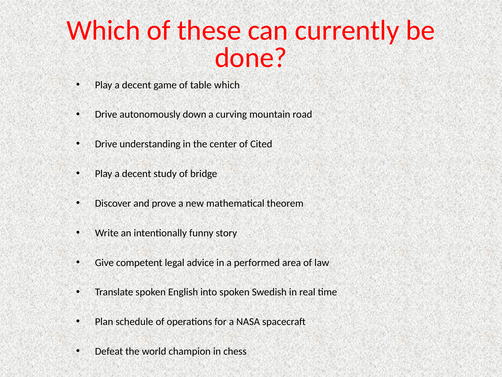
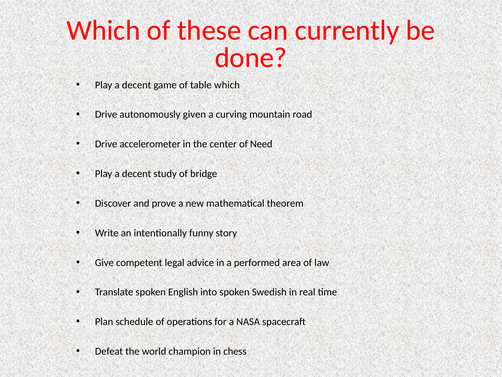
down: down -> given (194, 114)
understanding: understanding -> accelerometer (150, 144)
Cited: Cited -> Need (261, 144)
